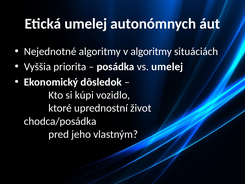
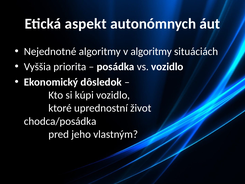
Etická umelej: umelej -> aspekt (86, 24)
vs umelej: umelej -> vozidlo (167, 67)
